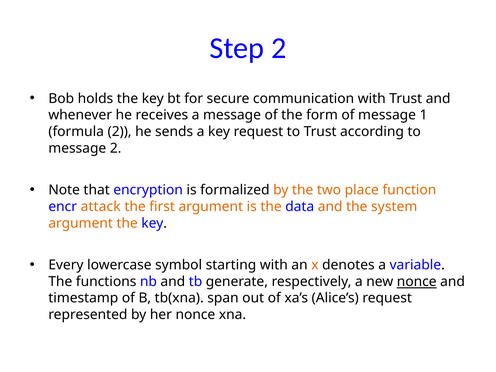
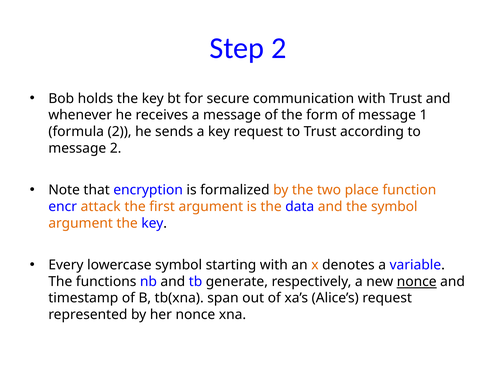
the system: system -> symbol (394, 207)
